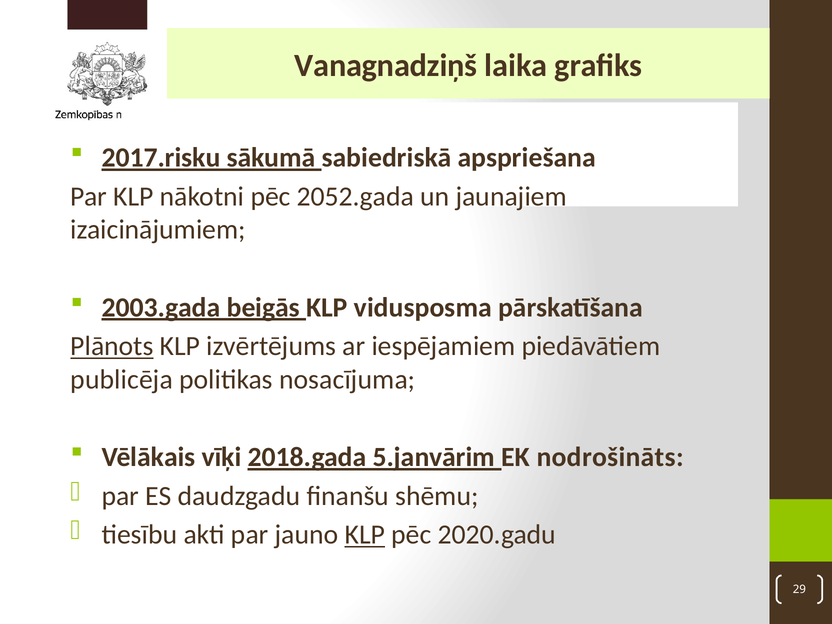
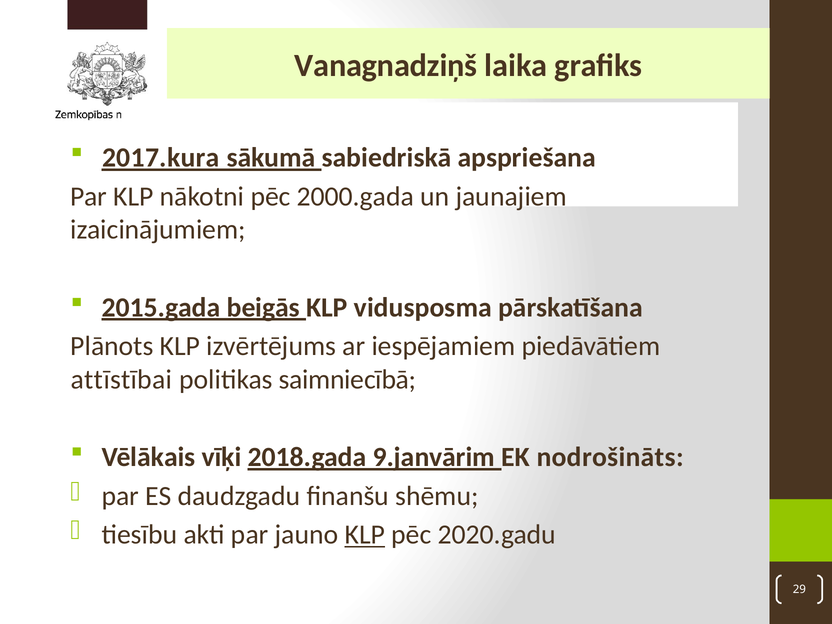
2017.risku: 2017.risku -> 2017.kura (161, 158)
2052.gada: 2052.gada -> 2000.gada (355, 197)
2003.gada: 2003.gada -> 2015.gada (161, 307)
Plānots underline: present -> none (112, 346)
publicēja: publicēja -> attīstībai (122, 380)
nosacījuma: nosacījuma -> saimniecībā (347, 380)
5.janvārim: 5.janvārim -> 9.janvārim (434, 457)
